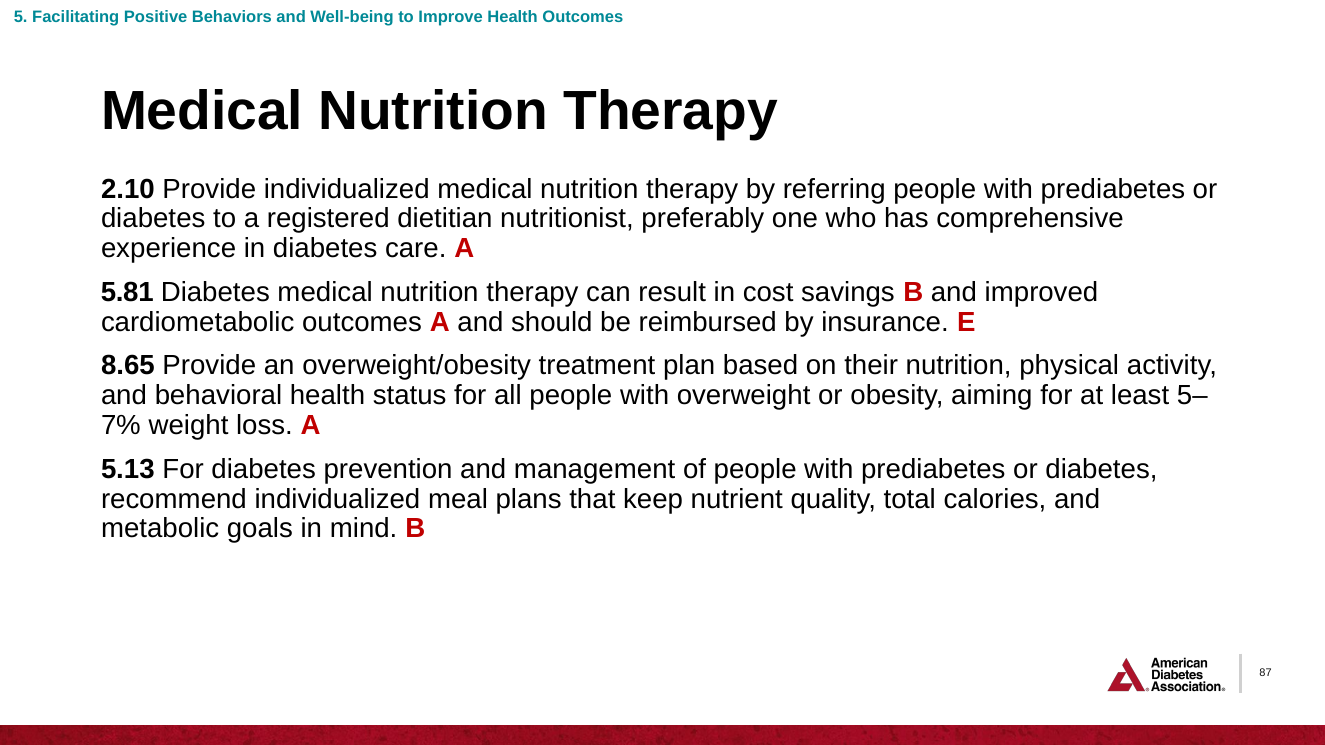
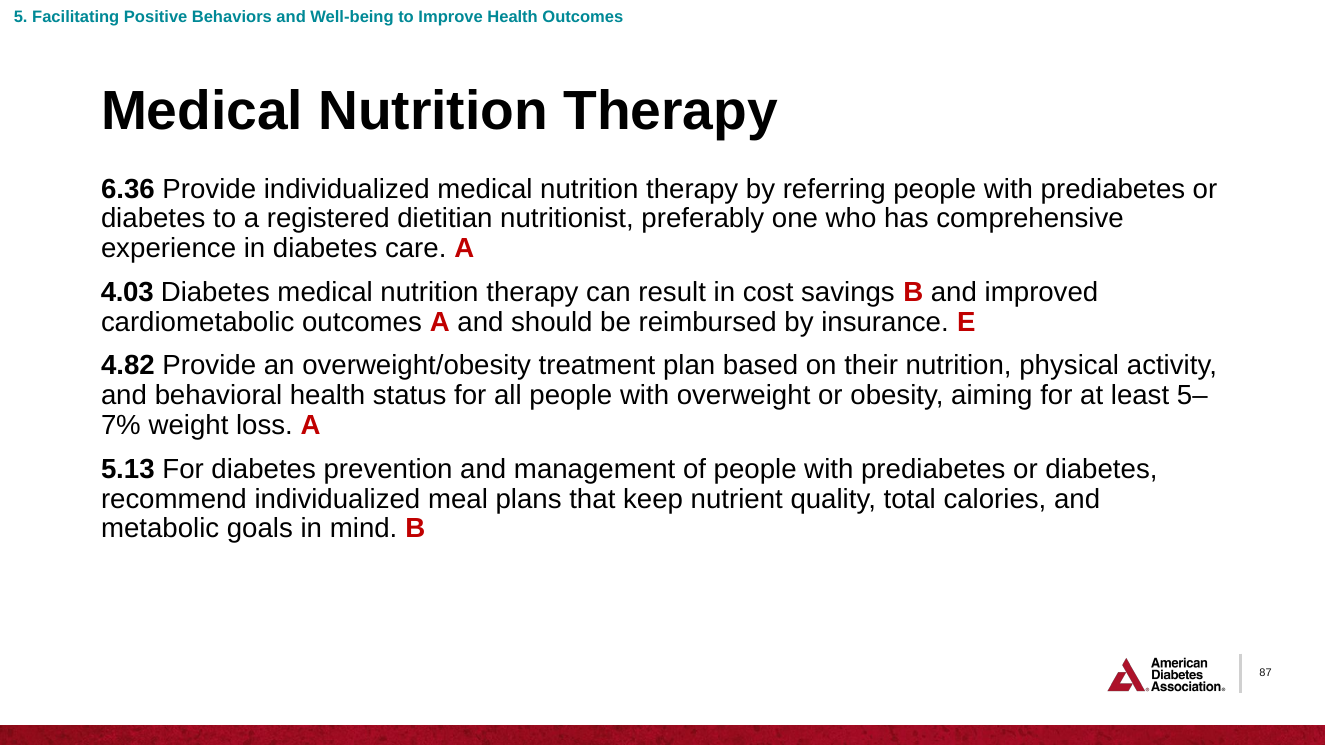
2.10: 2.10 -> 6.36 (128, 189)
5.81: 5.81 -> 4.03 (127, 292)
8.65: 8.65 -> 4.82 (128, 366)
